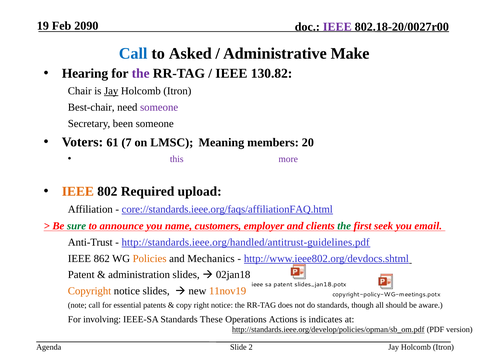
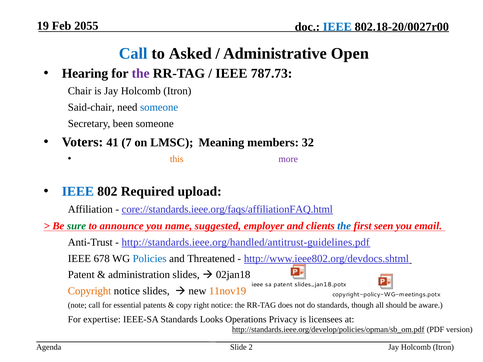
2090: 2090 -> 2055 (86, 26)
IEEE colour: purple -> blue (337, 27)
Make: Make -> Open (350, 53)
130.82: 130.82 -> 787.73 (272, 74)
Jay underline: present -> none (111, 91)
Best-chair: Best-chair -> Said-chair (91, 107)
someone colour: purple -> blue (159, 107)
61: 61 -> 41 (112, 143)
20: 20 -> 32 (308, 143)
this colour: purple -> orange (177, 159)
IEEE colour: orange -> blue (78, 192)
customers: customers -> suggested (218, 226)
the colour: green -> blue (344, 226)
seek: seek -> seen (384, 226)
862: 862 -> 678 (102, 259)
Policies colour: orange -> blue (150, 259)
Mechanics: Mechanics -> Threatened (211, 259)
involving: involving -> expertise (102, 319)
These: These -> Looks (211, 319)
Actions: Actions -> Privacy (283, 319)
indicates: indicates -> licensees (326, 319)
